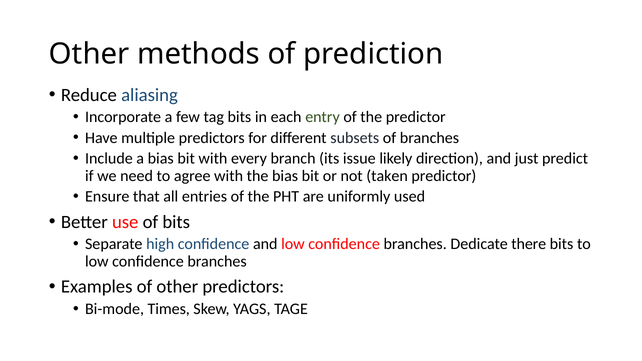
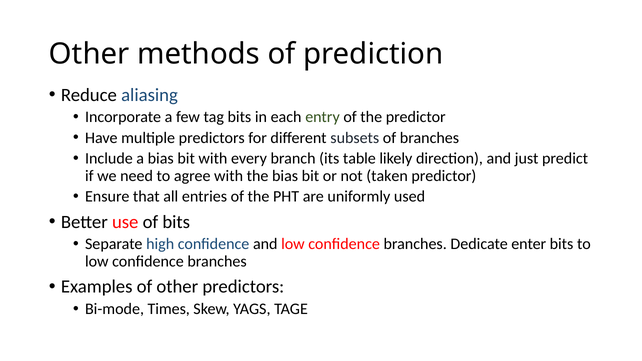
issue: issue -> table (359, 159)
there: there -> enter (529, 244)
